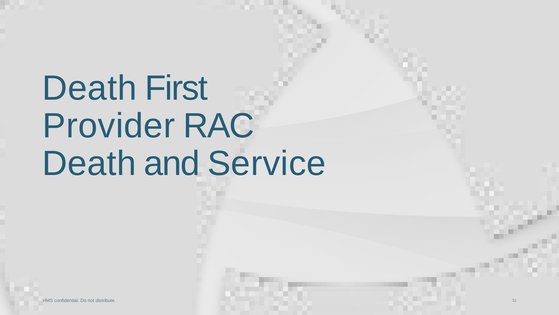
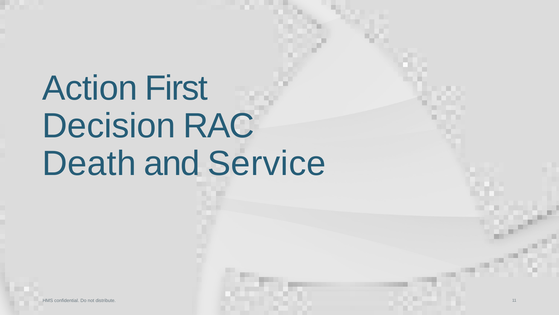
Death: Death -> Action (90, 88)
Provider: Provider -> Decision (109, 126)
